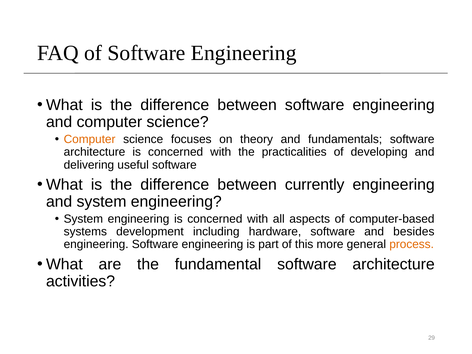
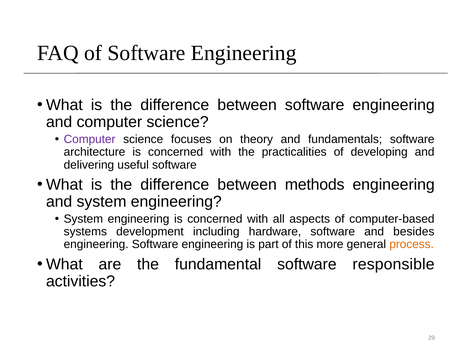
Computer colour: orange -> purple (90, 139)
currently: currently -> methods (315, 185)
fundamental software architecture: architecture -> responsible (393, 264)
